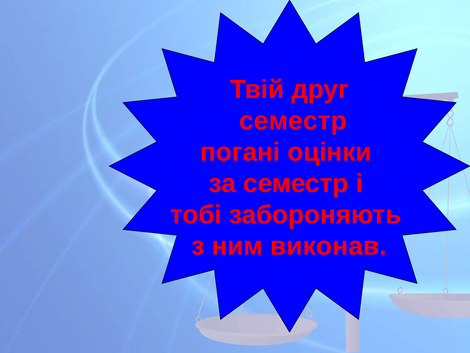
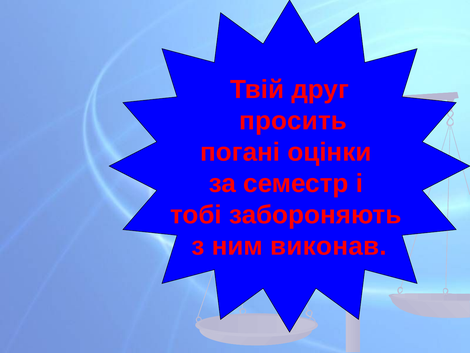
семестр: семестр -> просить (293, 121)
